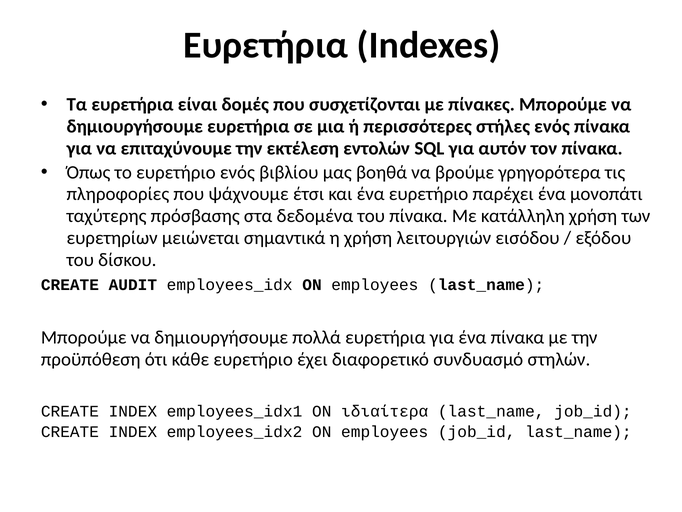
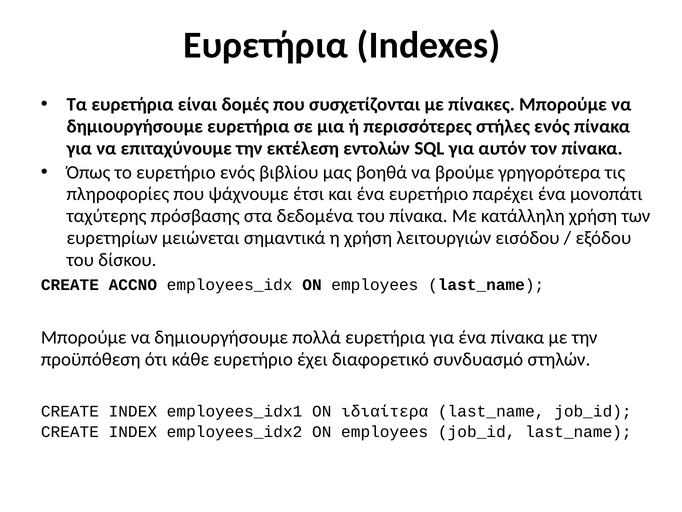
AUDIT: AUDIT -> ACCNO (133, 285)
